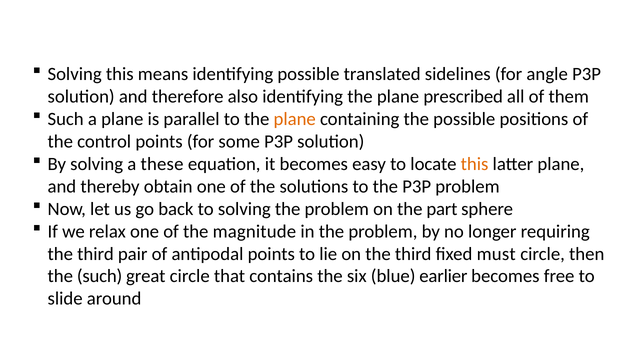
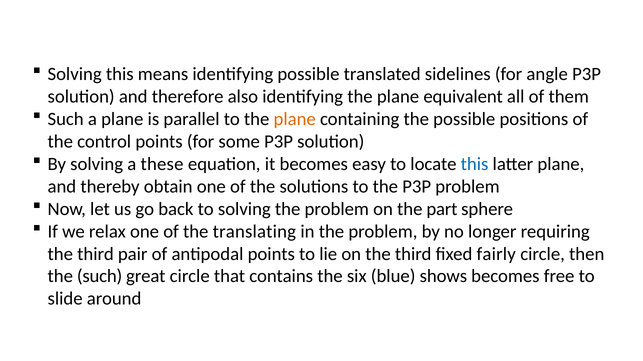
prescribed: prescribed -> equivalent (463, 97)
this colour: orange -> blue (475, 164)
magnitude: magnitude -> translating (254, 232)
must: must -> fairly (496, 254)
earlier: earlier -> shows (443, 277)
